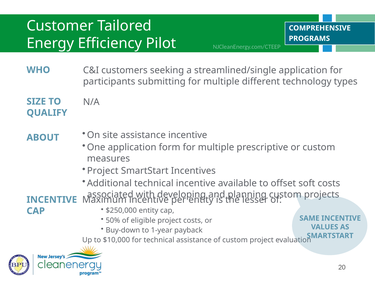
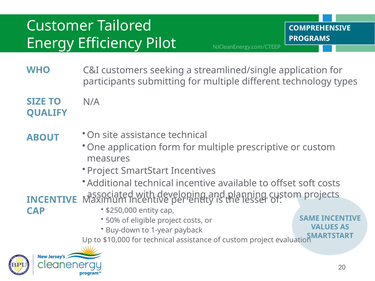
assistance incentive: incentive -> technical (188, 135)
